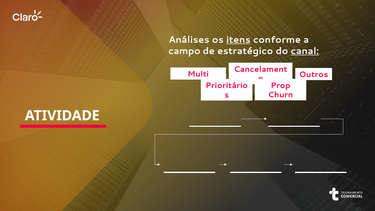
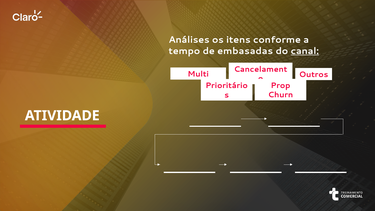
itens underline: present -> none (238, 40)
campo: campo -> tempo (184, 51)
estratégico: estratégico -> embasadas (245, 51)
